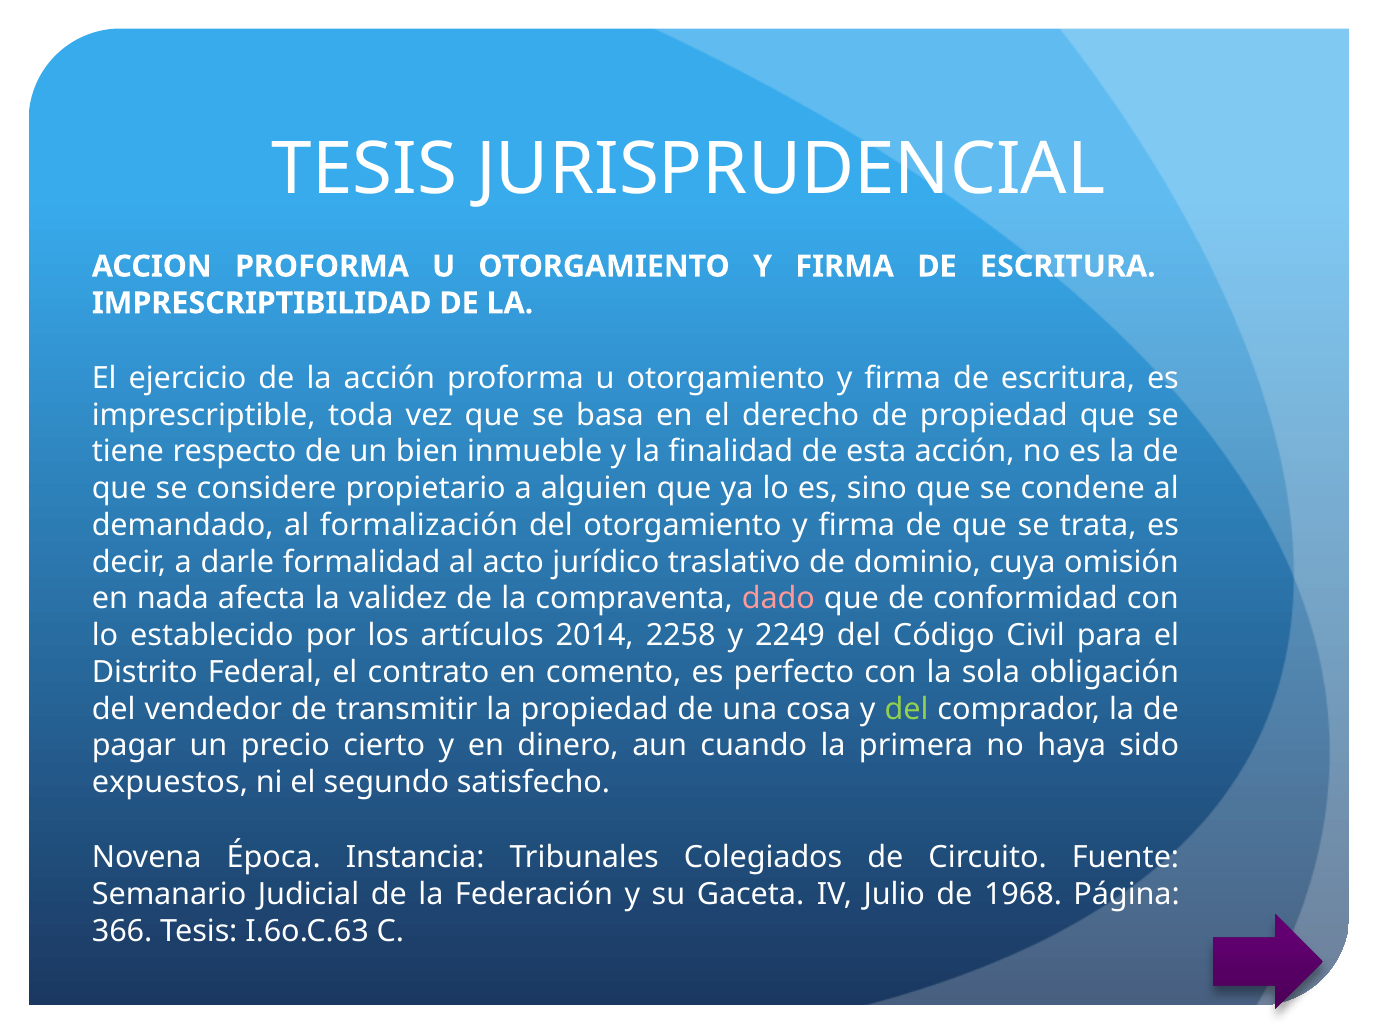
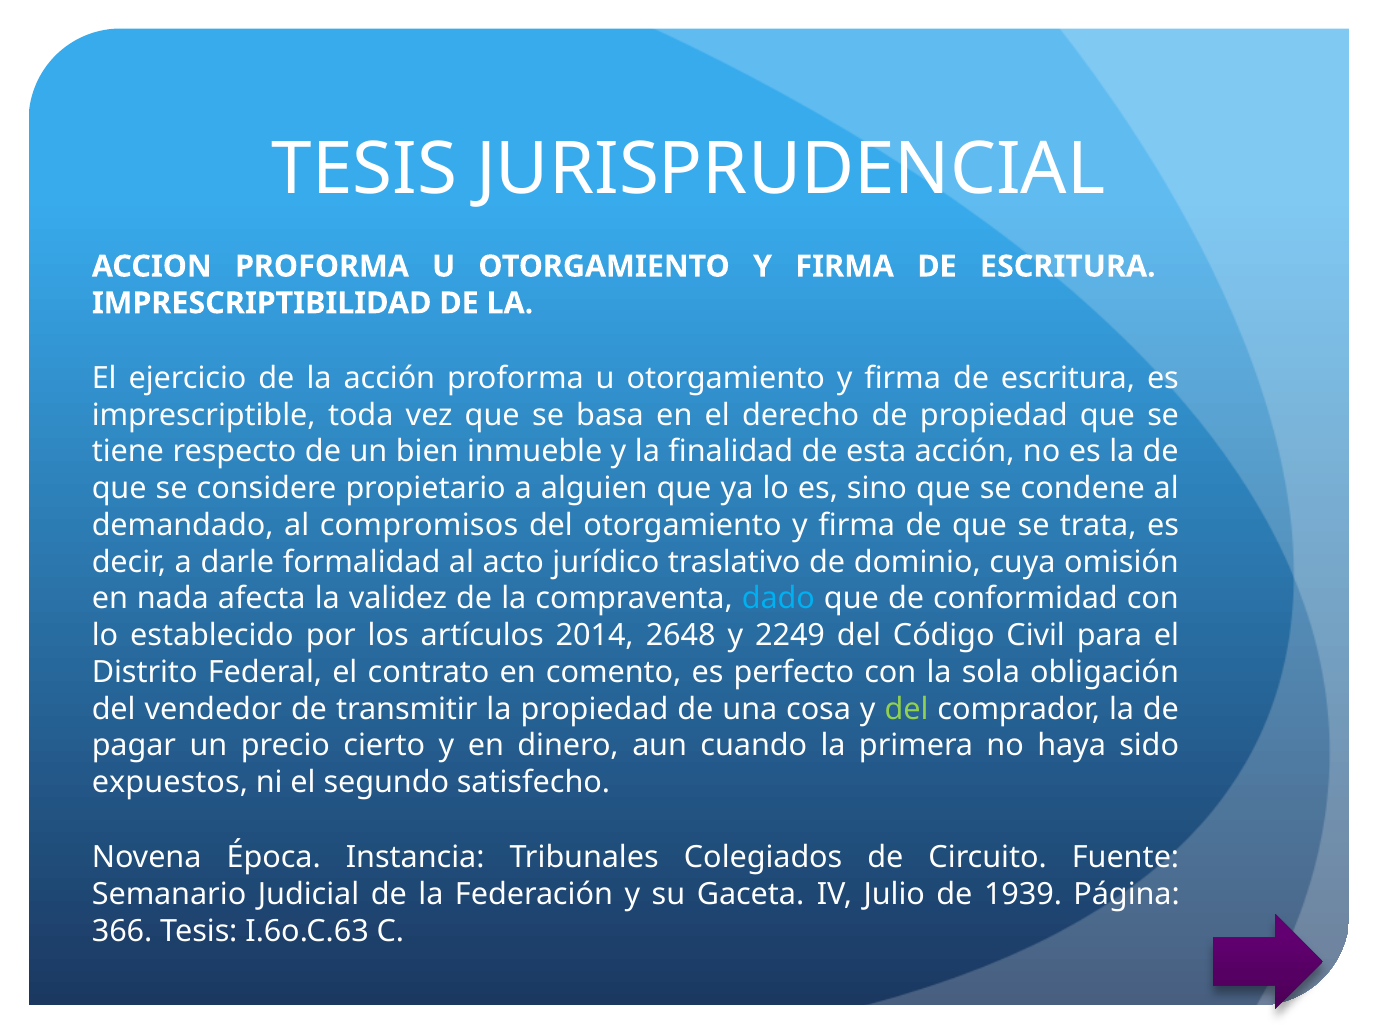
formalización: formalización -> compromisos (419, 525)
dado colour: pink -> light blue (778, 598)
2258: 2258 -> 2648 (681, 635)
1968: 1968 -> 1939 (1023, 894)
